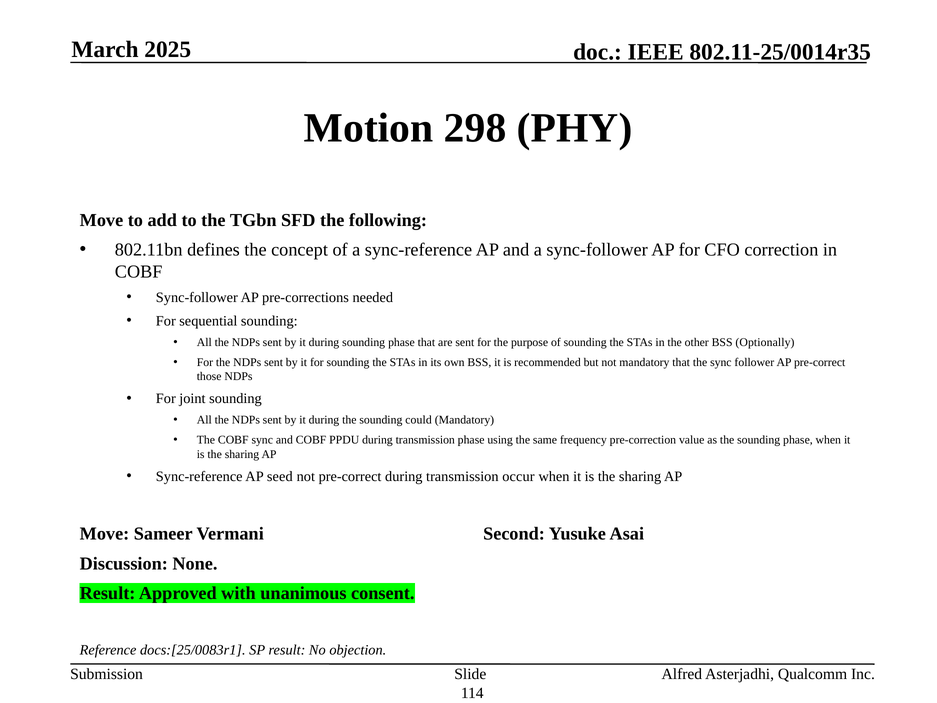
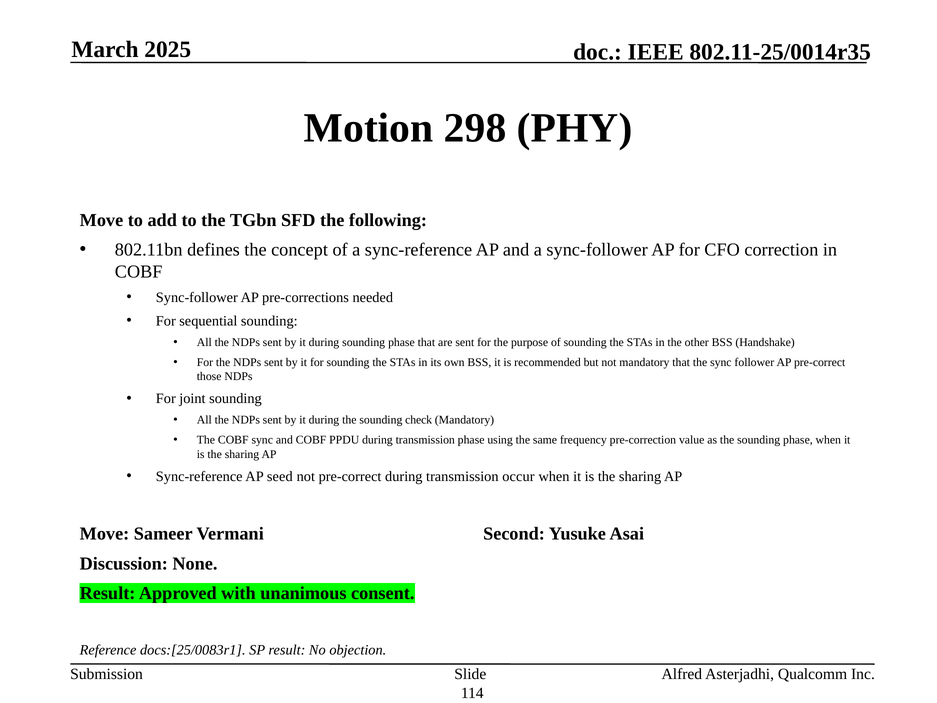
Optionally: Optionally -> Handshake (765, 342)
could: could -> check (419, 420)
